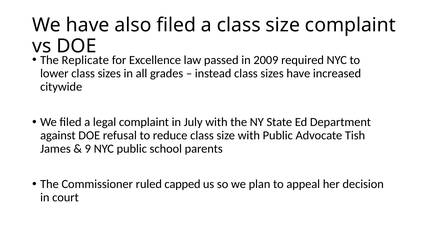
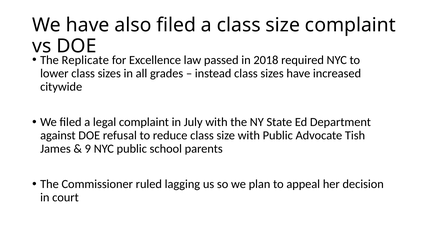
2009: 2009 -> 2018 (266, 60)
capped: capped -> lagging (182, 184)
